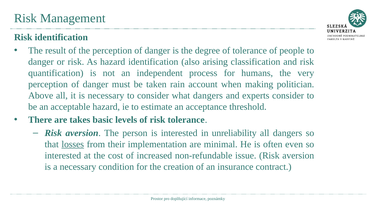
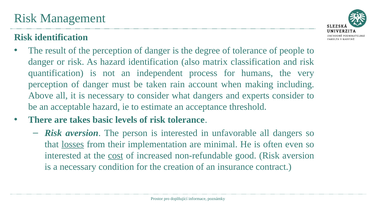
arising: arising -> matrix (215, 62)
politician: politician -> including (295, 84)
unreliability: unreliability -> unfavorable (234, 133)
cost underline: none -> present (116, 156)
issue: issue -> good (246, 156)
